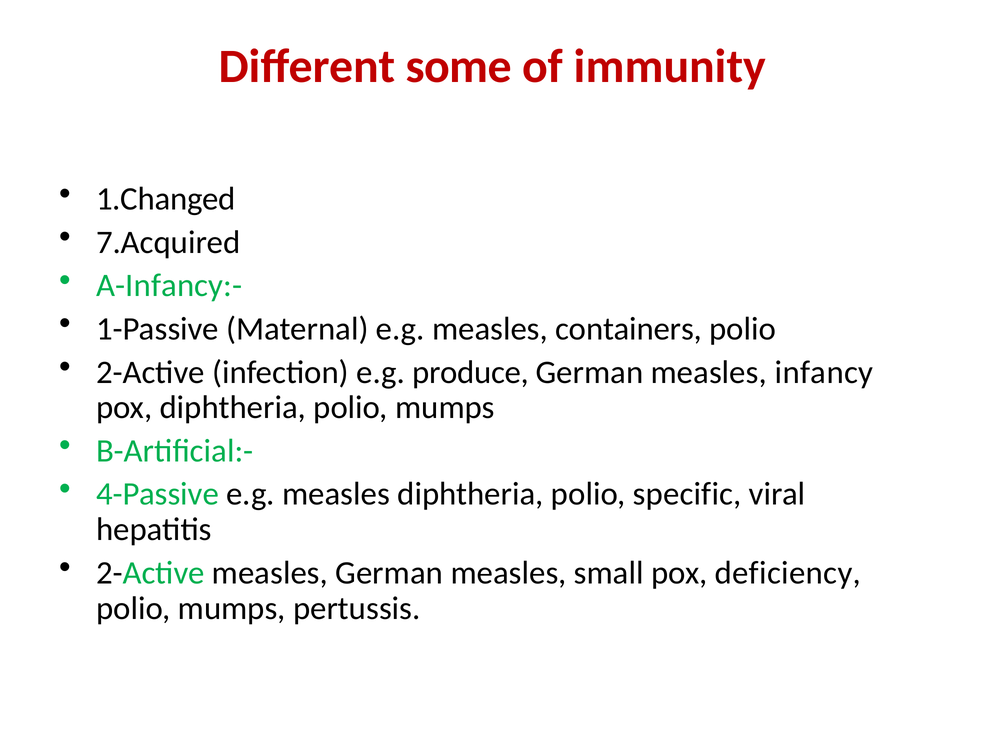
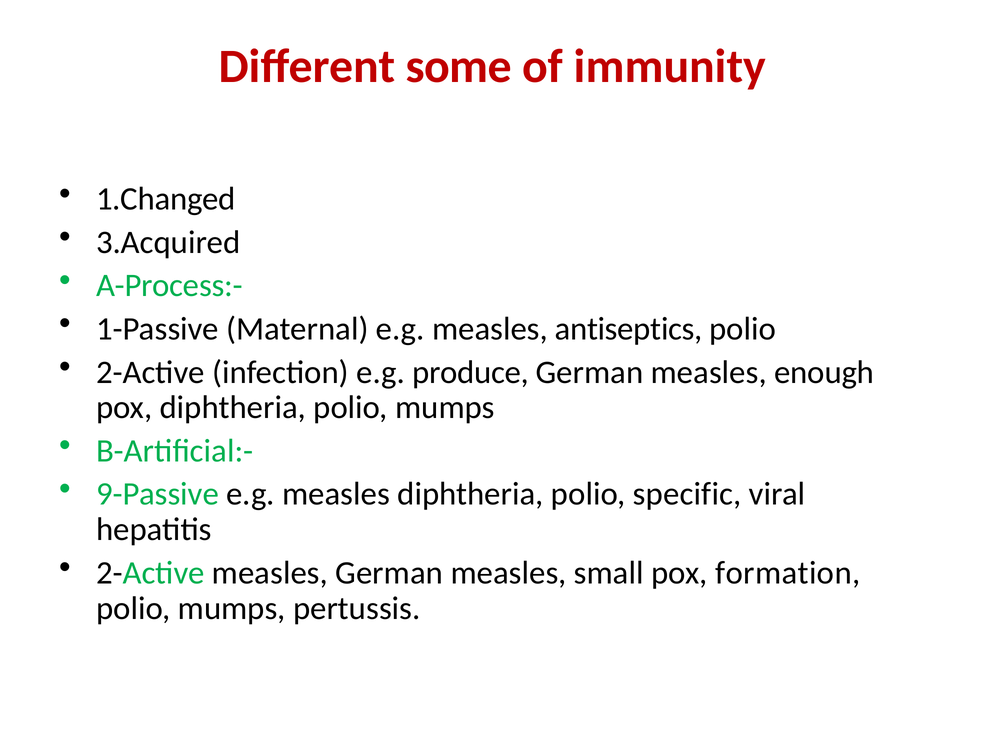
7.Acquired: 7.Acquired -> 3.Acquired (168, 243)
A-Infancy:-: A-Infancy:- -> A-Process:- (169, 286)
containers: containers -> antiseptics (629, 329)
infancy: infancy -> enough (824, 373)
4-Passive: 4-Passive -> 9-Passive (157, 495)
deficiency: deficiency -> formation (788, 573)
